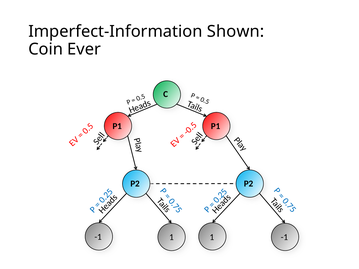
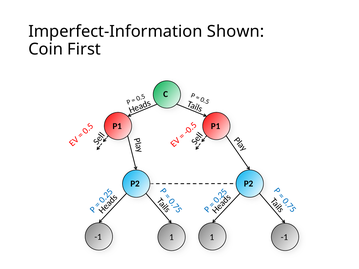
Ever: Ever -> First (84, 49)
